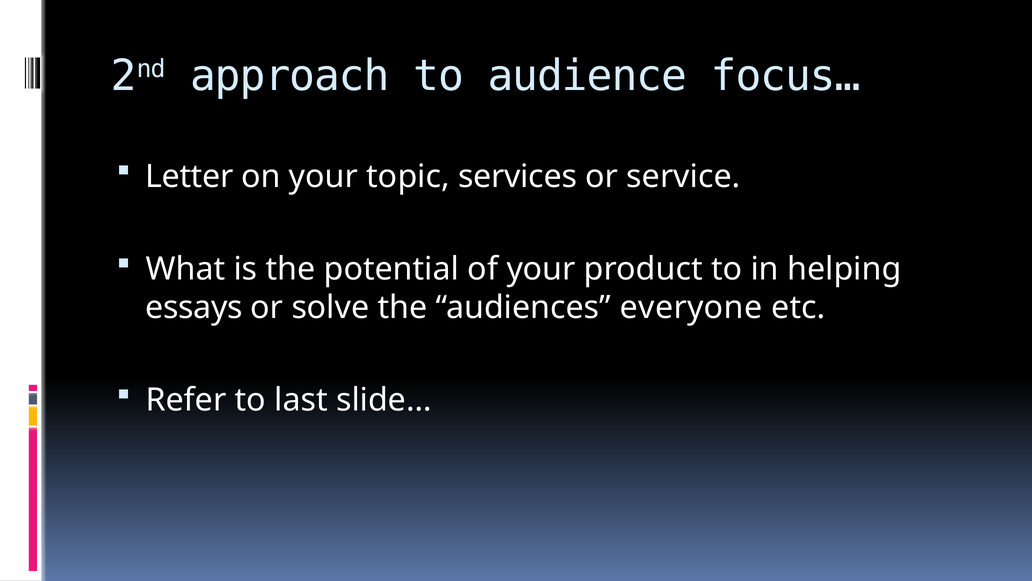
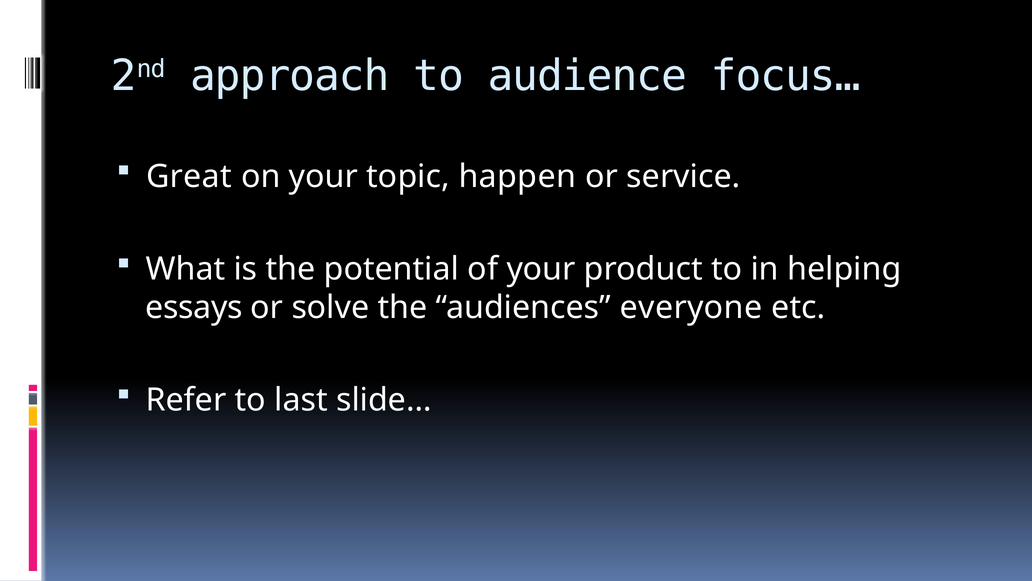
Letter: Letter -> Great (189, 176)
services: services -> happen (517, 176)
